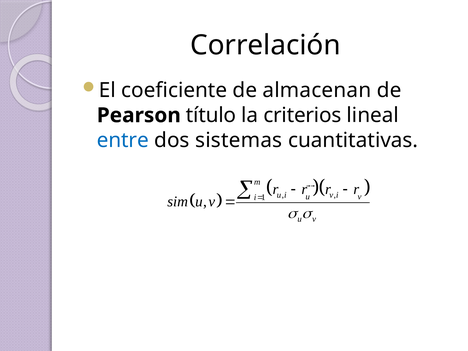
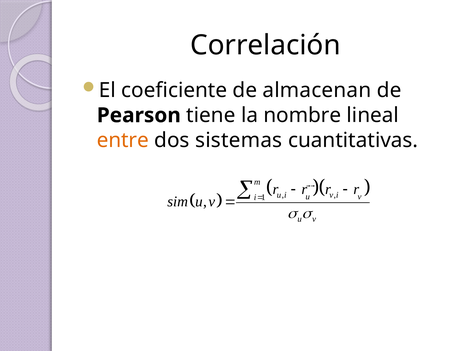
título: título -> tiene (211, 115)
criterios: criterios -> nombre (302, 115)
entre colour: blue -> orange (123, 140)
